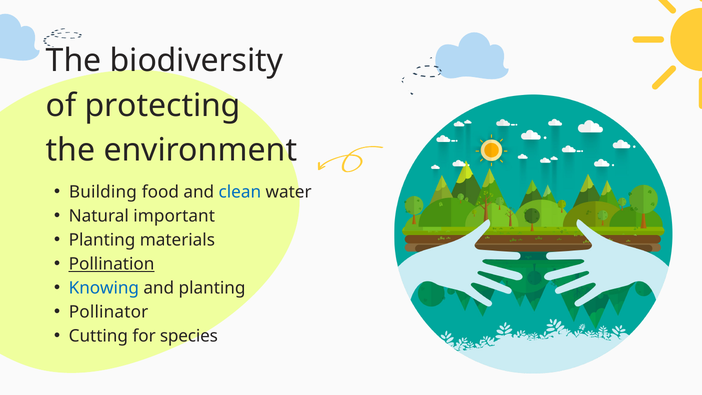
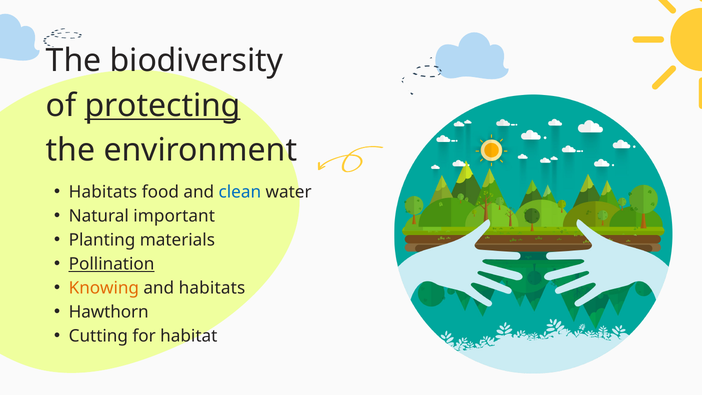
protecting underline: none -> present (163, 105)
Building: Building -> Habitats (103, 192)
Knowing colour: blue -> orange (104, 288)
and planting: planting -> habitats (212, 288)
Pollinator: Pollinator -> Hawthorn (109, 312)
species: species -> habitat (189, 336)
